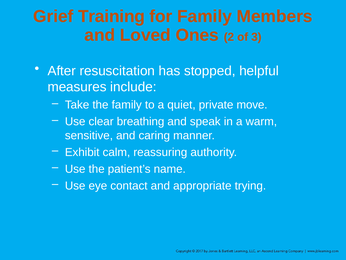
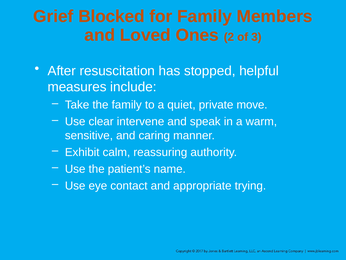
Training: Training -> Blocked (111, 16)
breathing: breathing -> intervene (141, 121)
